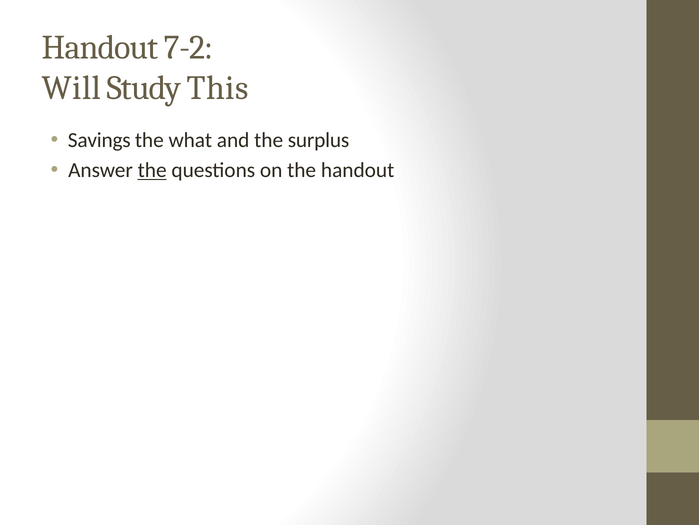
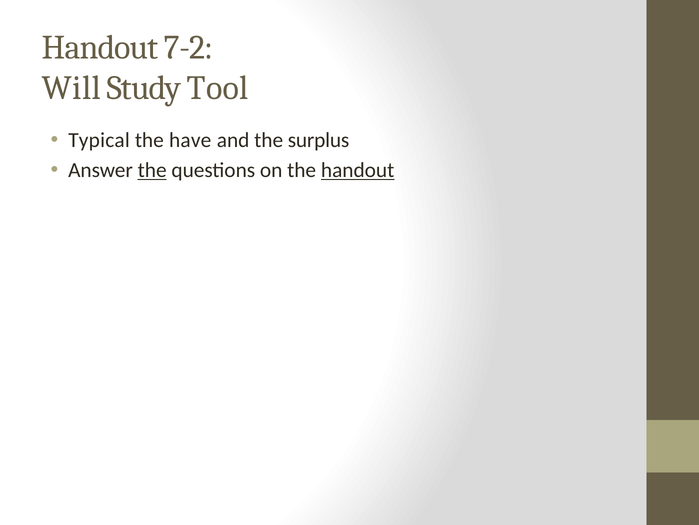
This: This -> Tool (218, 88)
Savings: Savings -> Typical (99, 140)
what: what -> have (190, 140)
handout underline: none -> present (358, 170)
